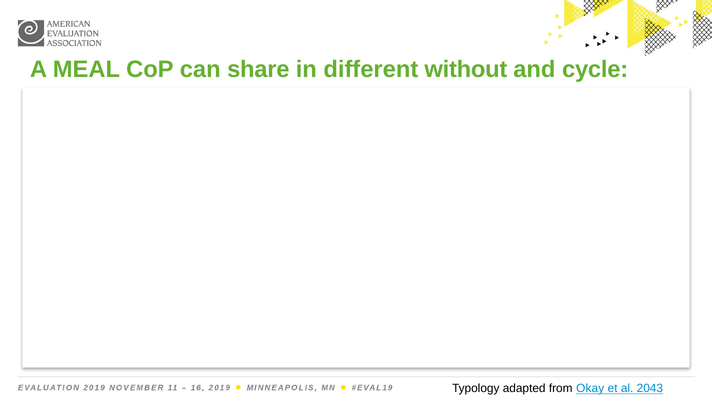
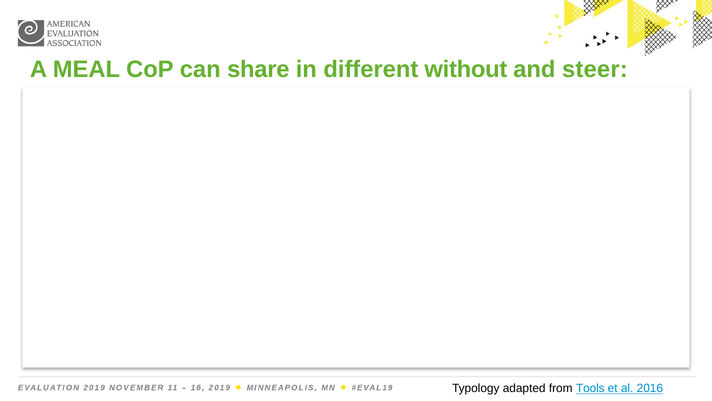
cycle: cycle -> steer (595, 69)
Okay: Okay -> Tools (590, 388)
2043: 2043 -> 2016 (650, 388)
